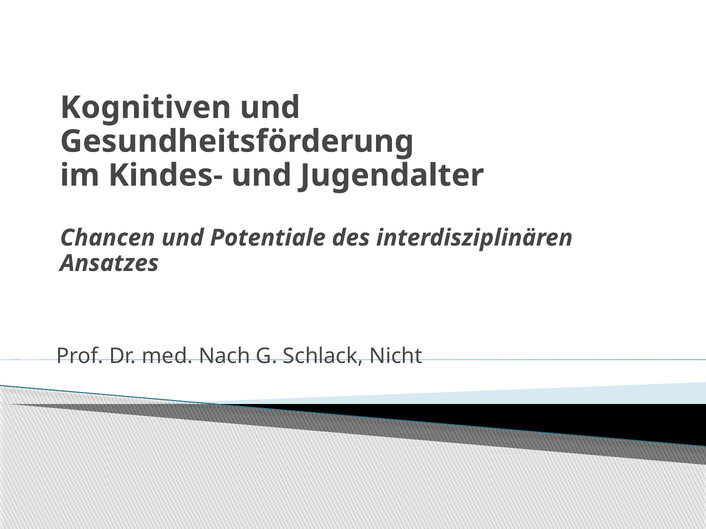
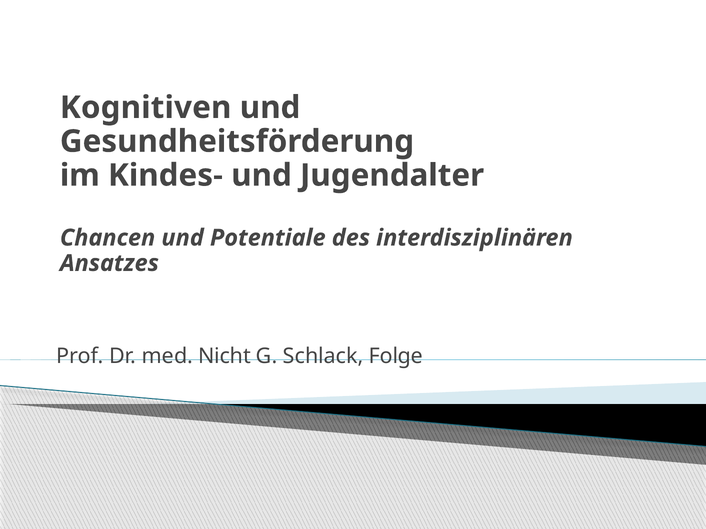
Nach: Nach -> Nicht (225, 356)
Nicht: Nicht -> Folge (396, 356)
